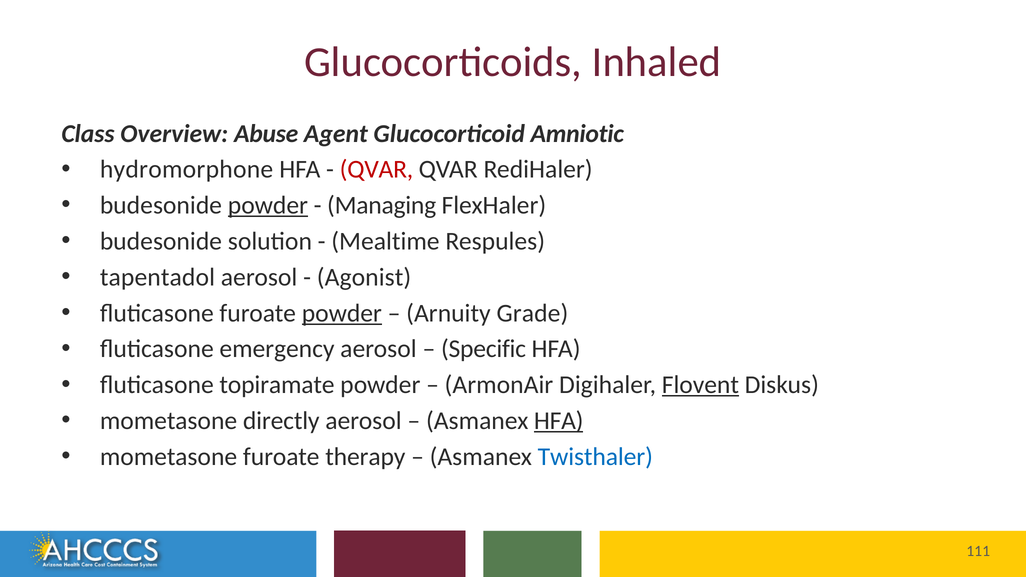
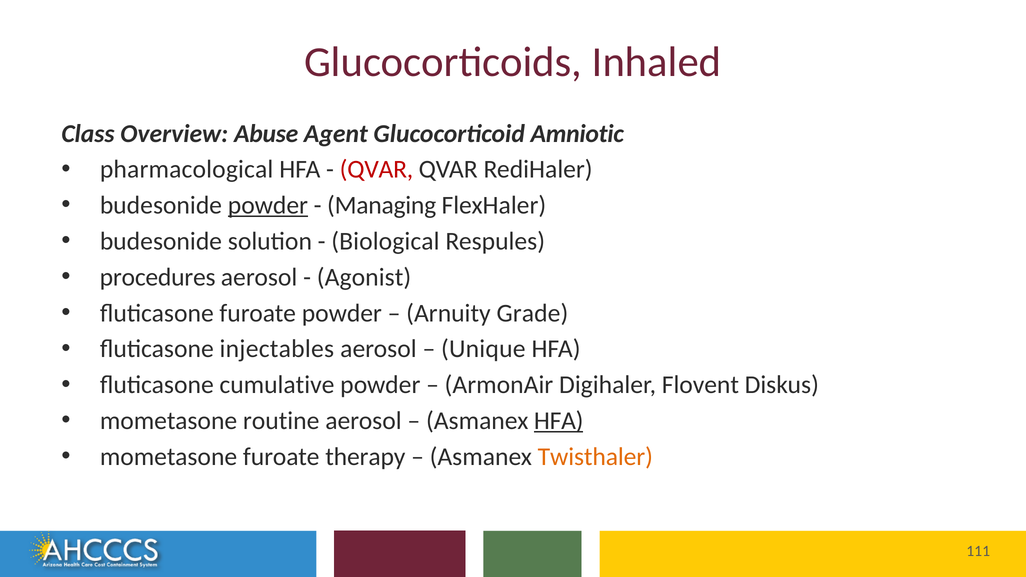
hydromorphone: hydromorphone -> pharmacological (187, 170)
Mealtime: Mealtime -> Biological (385, 241)
tapentadol: tapentadol -> procedures (158, 277)
powder underline: present -> none (342, 313)
emergency: emergency -> injectables (277, 349)
Specific: Specific -> Unique (483, 349)
topiramate: topiramate -> cumulative (277, 385)
Flovent underline: present -> none (700, 385)
directly: directly -> routine (281, 421)
Twisthaler colour: blue -> orange (595, 457)
